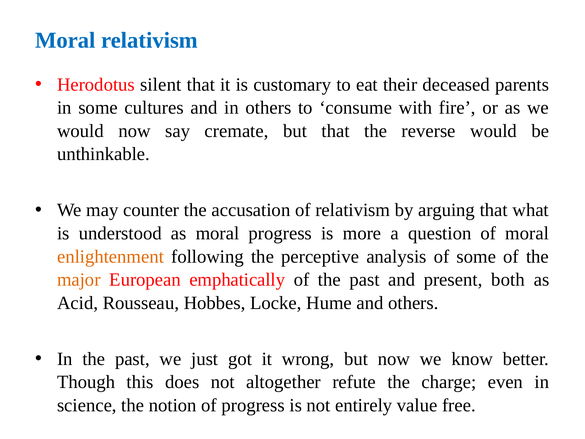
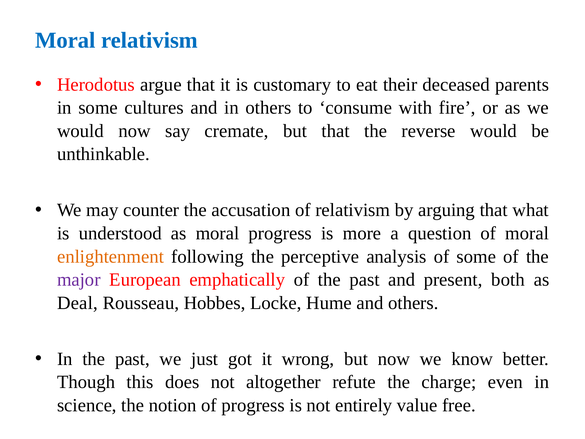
silent: silent -> argue (161, 84)
major colour: orange -> purple (79, 280)
Acid: Acid -> Deal (77, 303)
